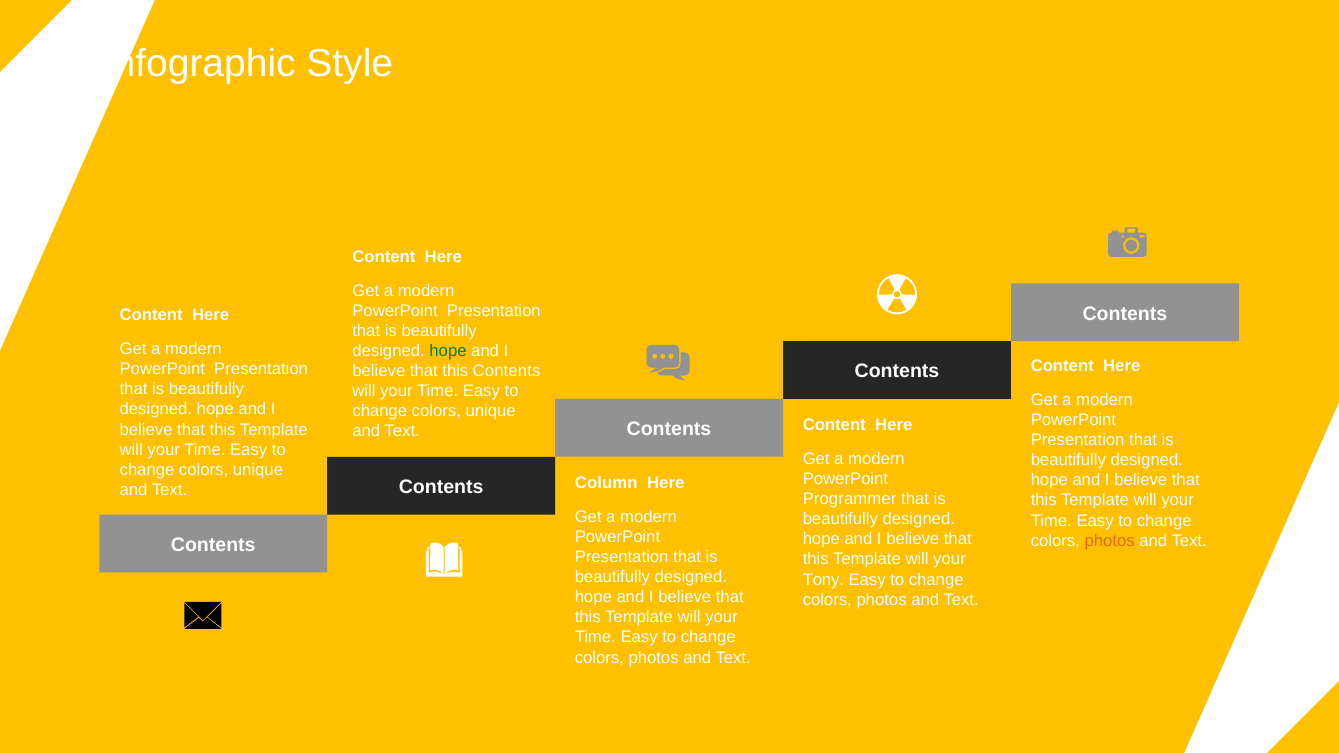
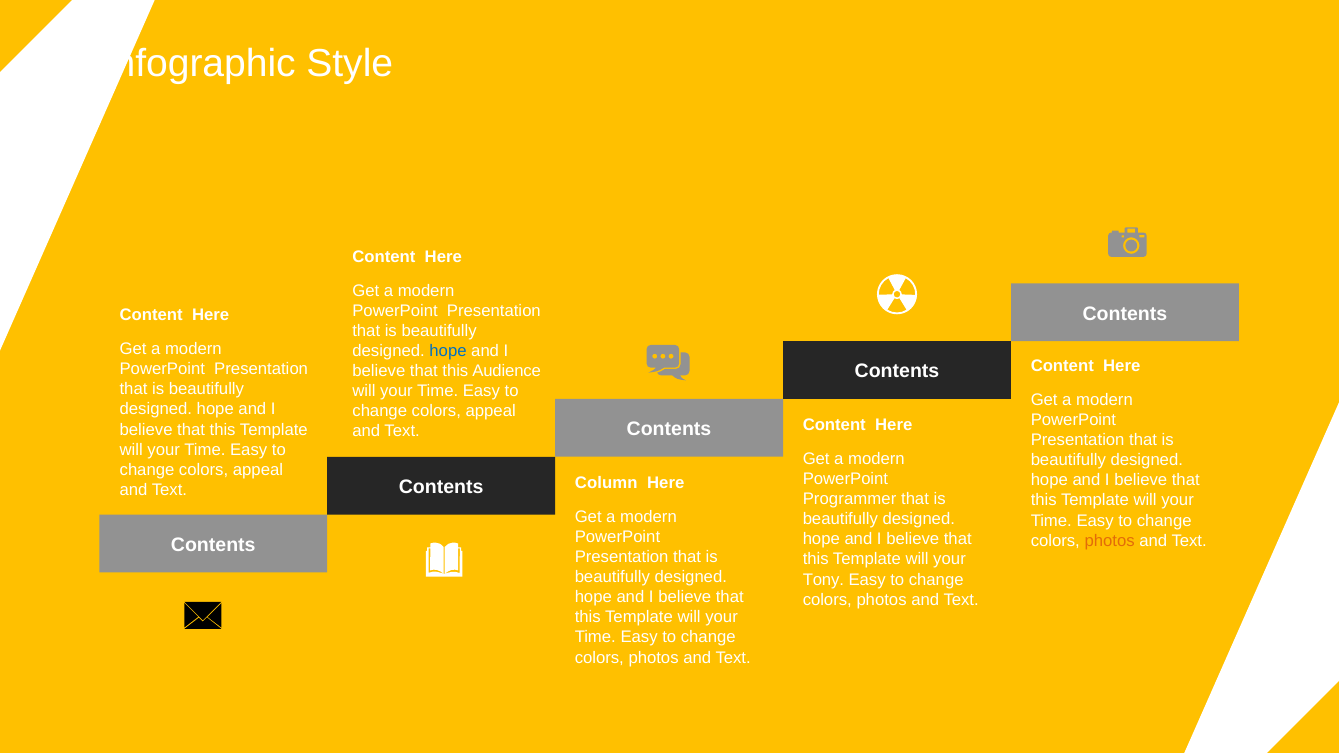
hope colour: green -> blue (448, 351)
this Contents: Contents -> Audience (507, 371)
unique: unique -> appeal (491, 411)
unique: unique -> appeal (258, 470)
